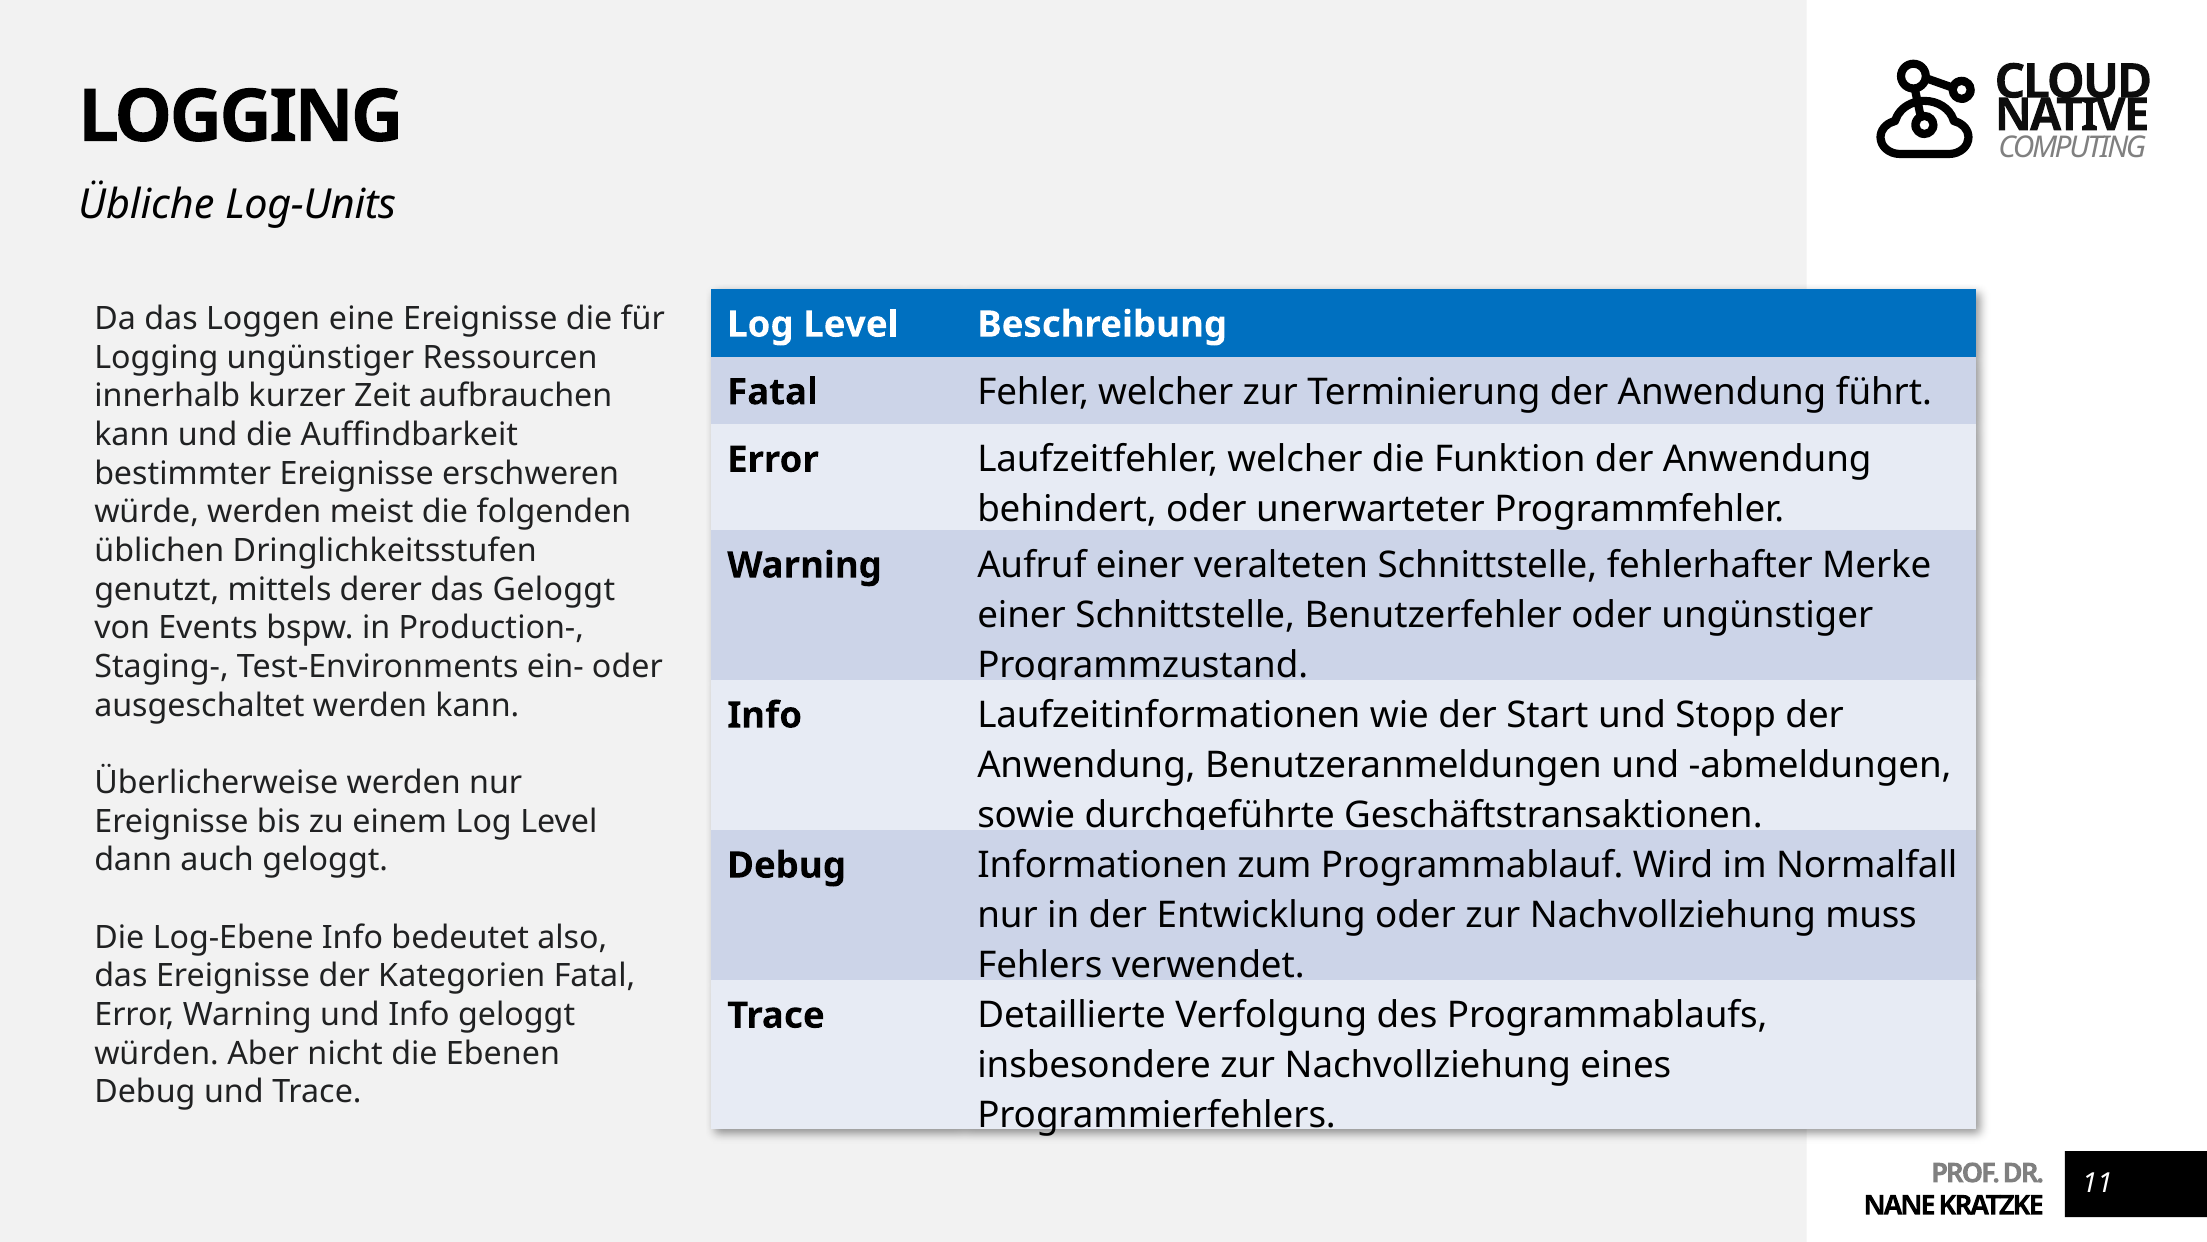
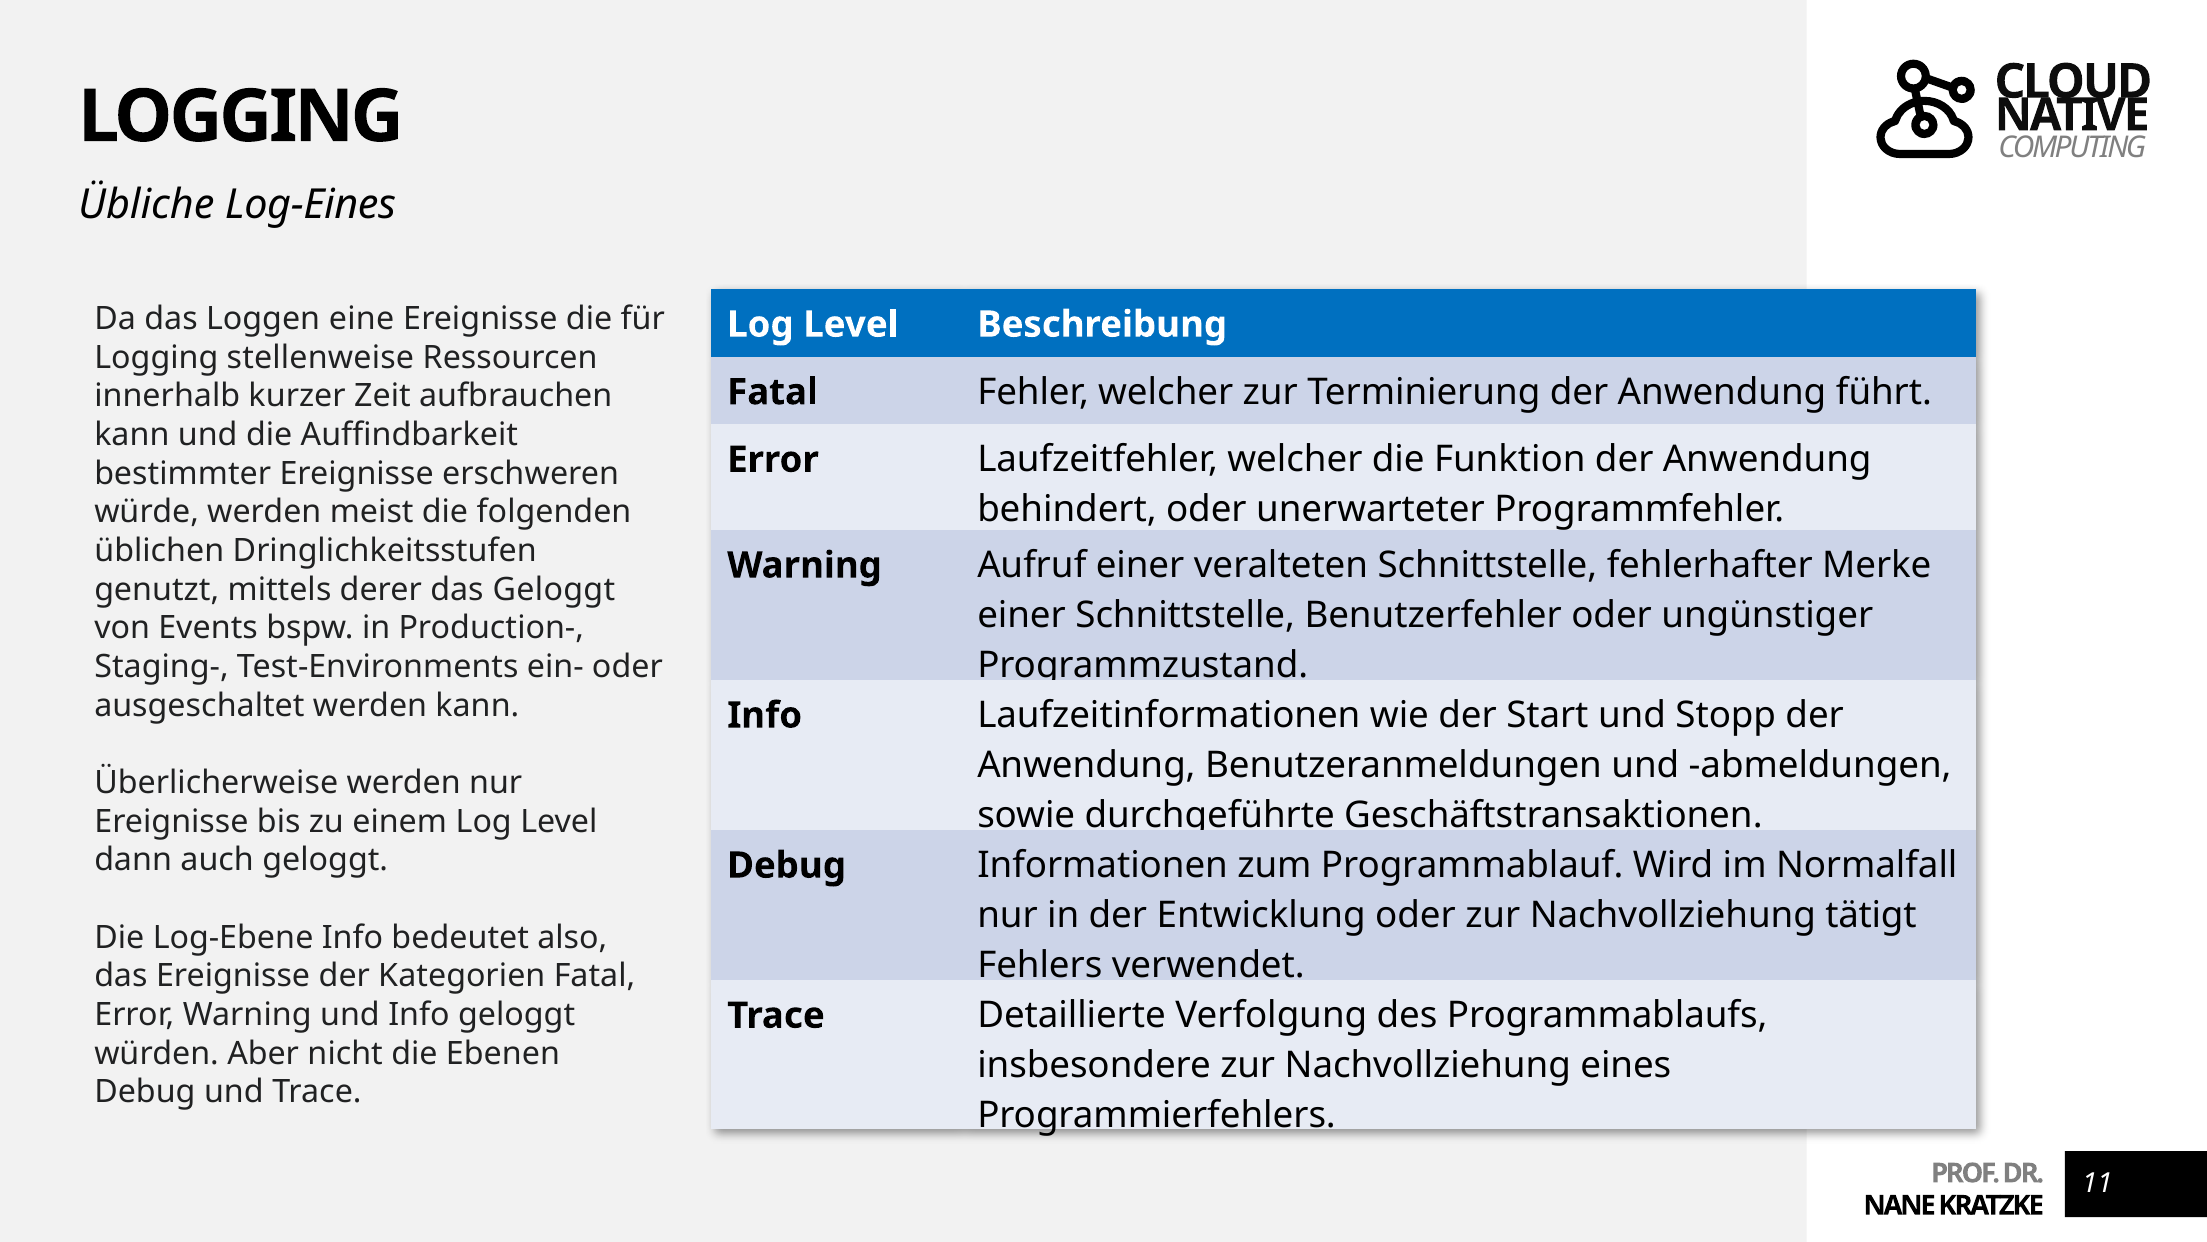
Log-Units: Log-Units -> Log-Eines (311, 205)
Logging ungünstiger: ungünstiger -> stellenweise (320, 357)
muss: muss -> tätigt (1871, 915)
